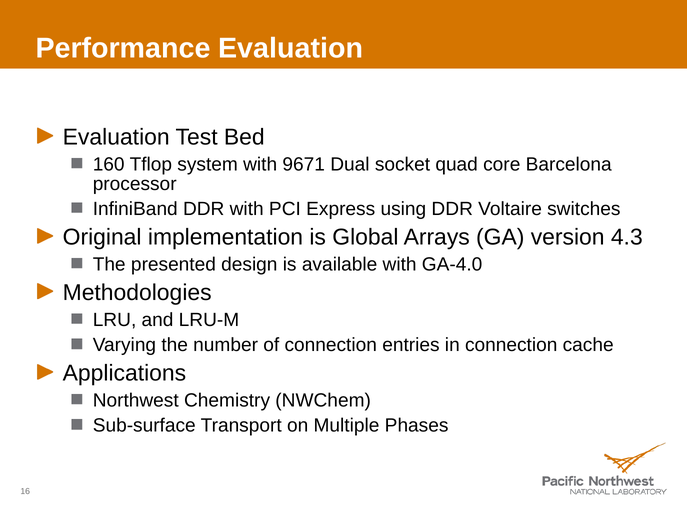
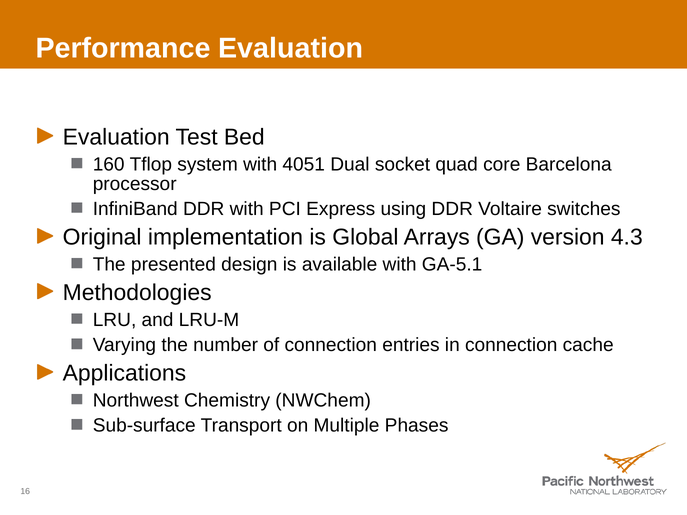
9671: 9671 -> 4051 (304, 164)
GA-4.0: GA-4.0 -> GA-5.1 (452, 264)
